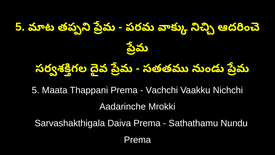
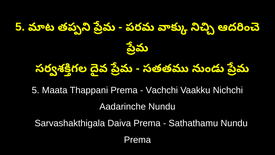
Aadarinche Mrokki: Mrokki -> Nundu (162, 107)
